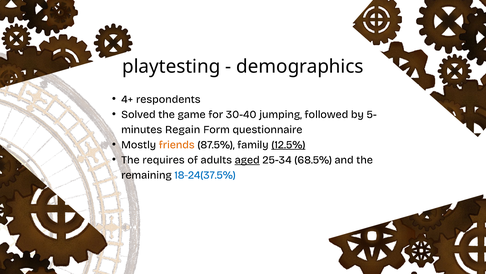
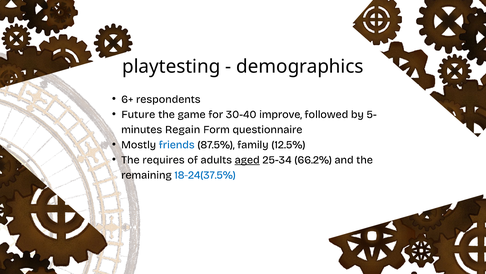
4+: 4+ -> 6+ (127, 99)
Solved: Solved -> Future (138, 114)
jumping: jumping -> improve (281, 114)
friends colour: orange -> blue (177, 144)
12.5% underline: present -> none (288, 144)
68.5%: 68.5% -> 66.2% (313, 160)
